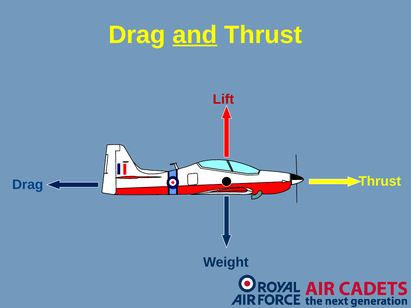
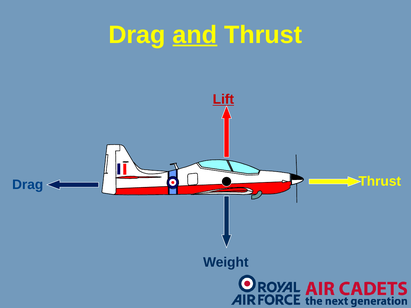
Lift underline: none -> present (223, 99)
